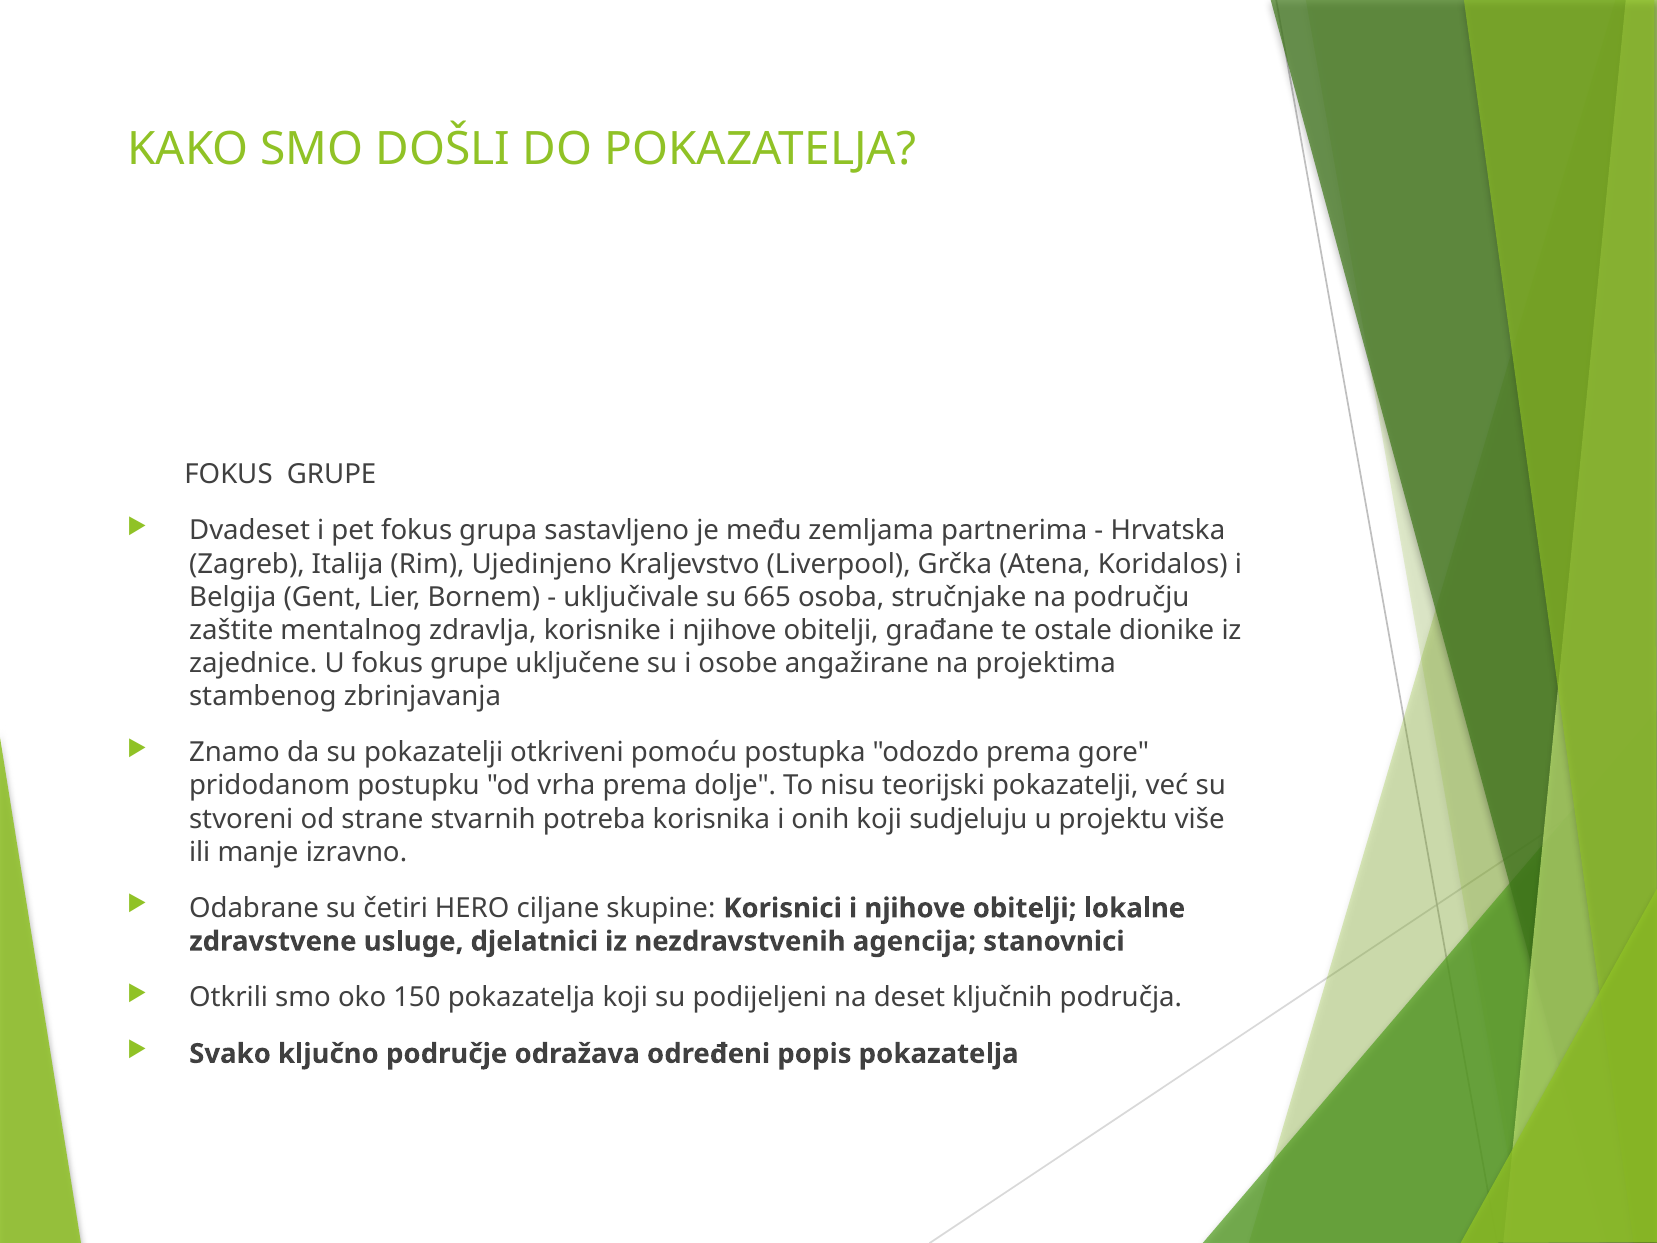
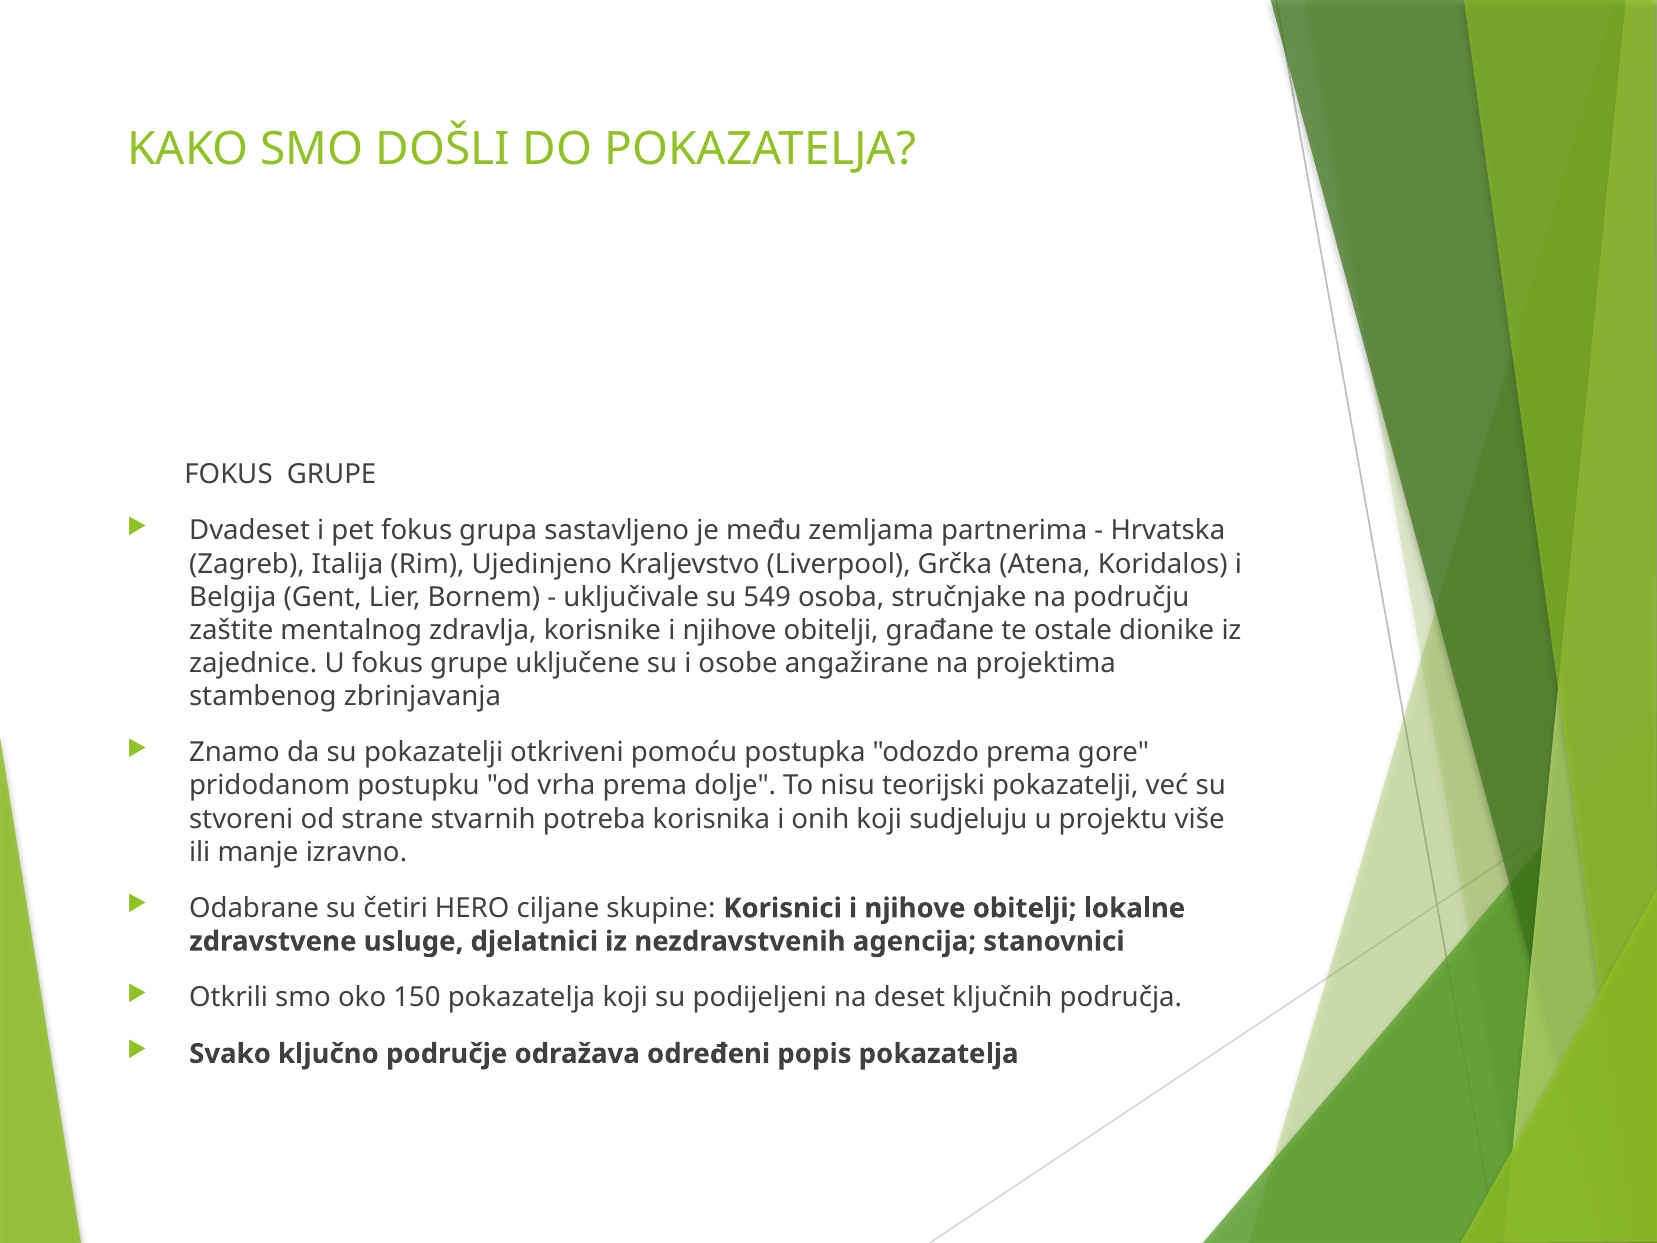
665: 665 -> 549 (767, 597)
